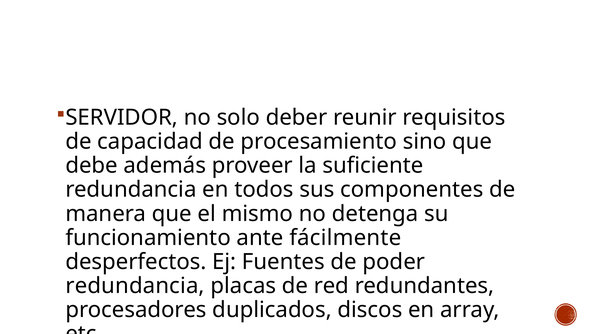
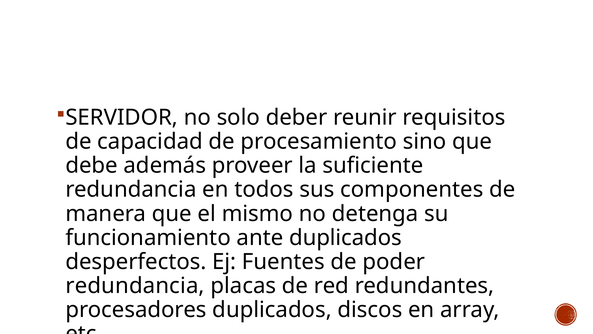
ante fácilmente: fácilmente -> duplicados (346, 237)
